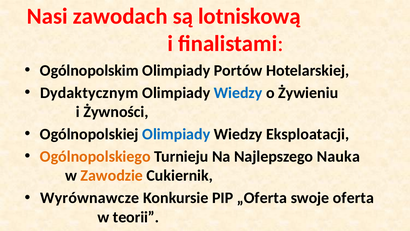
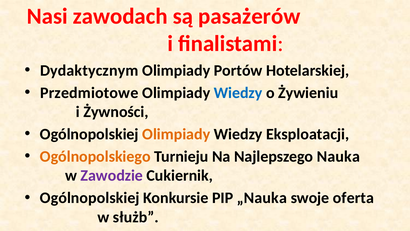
lotniskową: lotniskową -> pasażerów (249, 16)
Ogólnopolskim: Ogólnopolskim -> Dydaktycznym (89, 70)
Dydaktycznym: Dydaktycznym -> Przedmiotowe (89, 93)
Olimpiady colour: blue -> orange (176, 134)
Zawodzie colour: orange -> purple (112, 175)
Wyrównawcze: Wyrównawcze -> Ogólnopolskiej (90, 198)
„Oferta: „Oferta -> „Nauka (262, 198)
teorii: teorii -> służb (136, 217)
